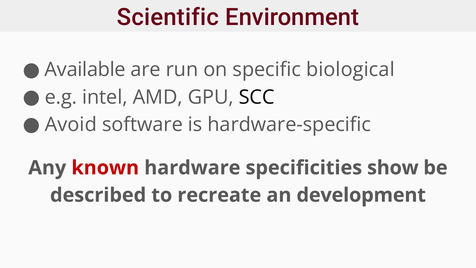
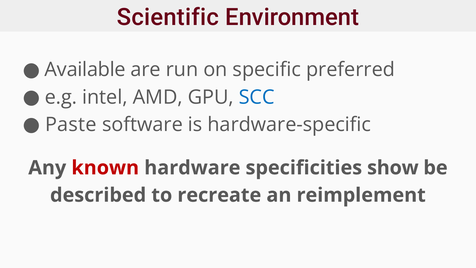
biological: biological -> preferred (351, 70)
SCC colour: black -> blue (257, 97)
Avoid: Avoid -> Paste (71, 124)
development: development -> reimplement (361, 195)
